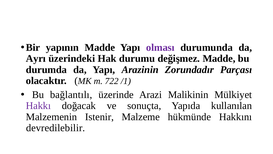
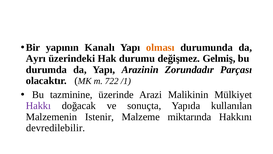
yapının Madde: Madde -> Kanalı (100, 47)
olması colour: purple -> orange (160, 47)
değişmez Madde: Madde -> Gelmiş (219, 58)
bağlantılı: bağlantılı -> tazminine (71, 94)
hükmünde: hükmünde -> miktarında (189, 117)
